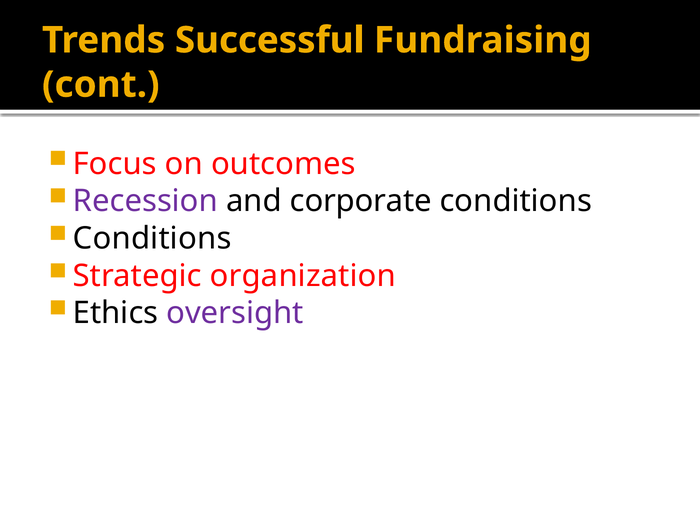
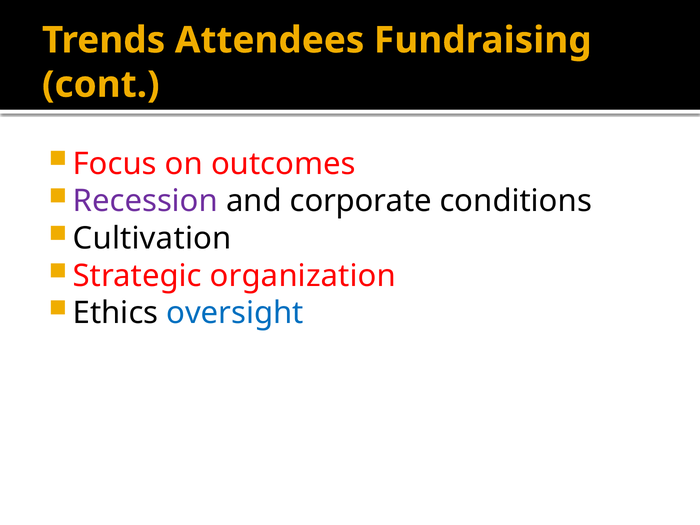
Successful: Successful -> Attendees (270, 40)
Conditions: Conditions -> Cultivation (152, 238)
oversight colour: purple -> blue (235, 313)
